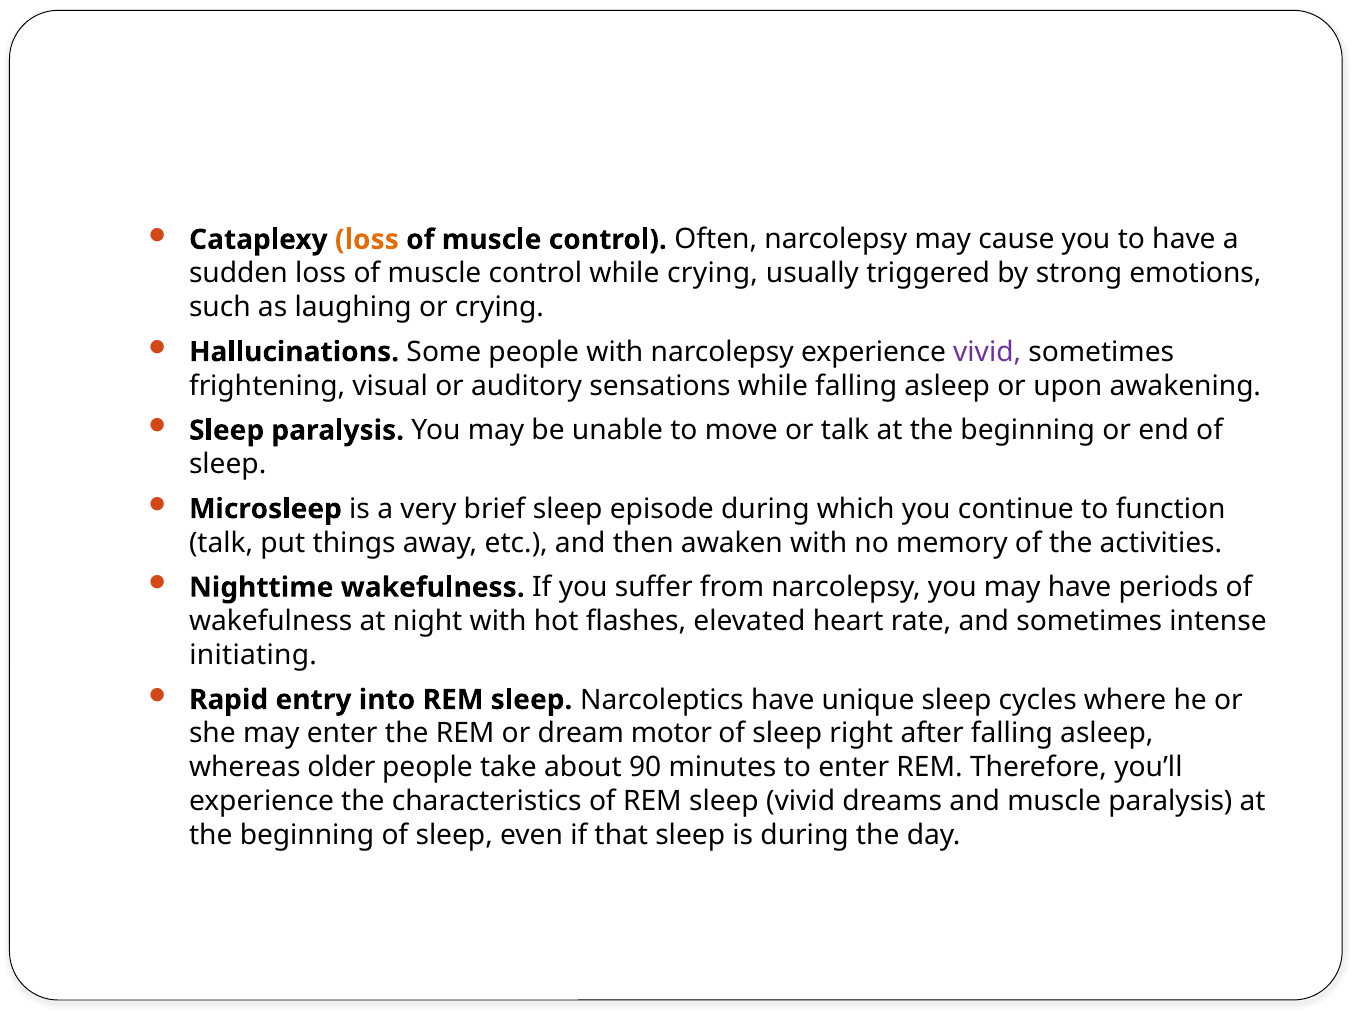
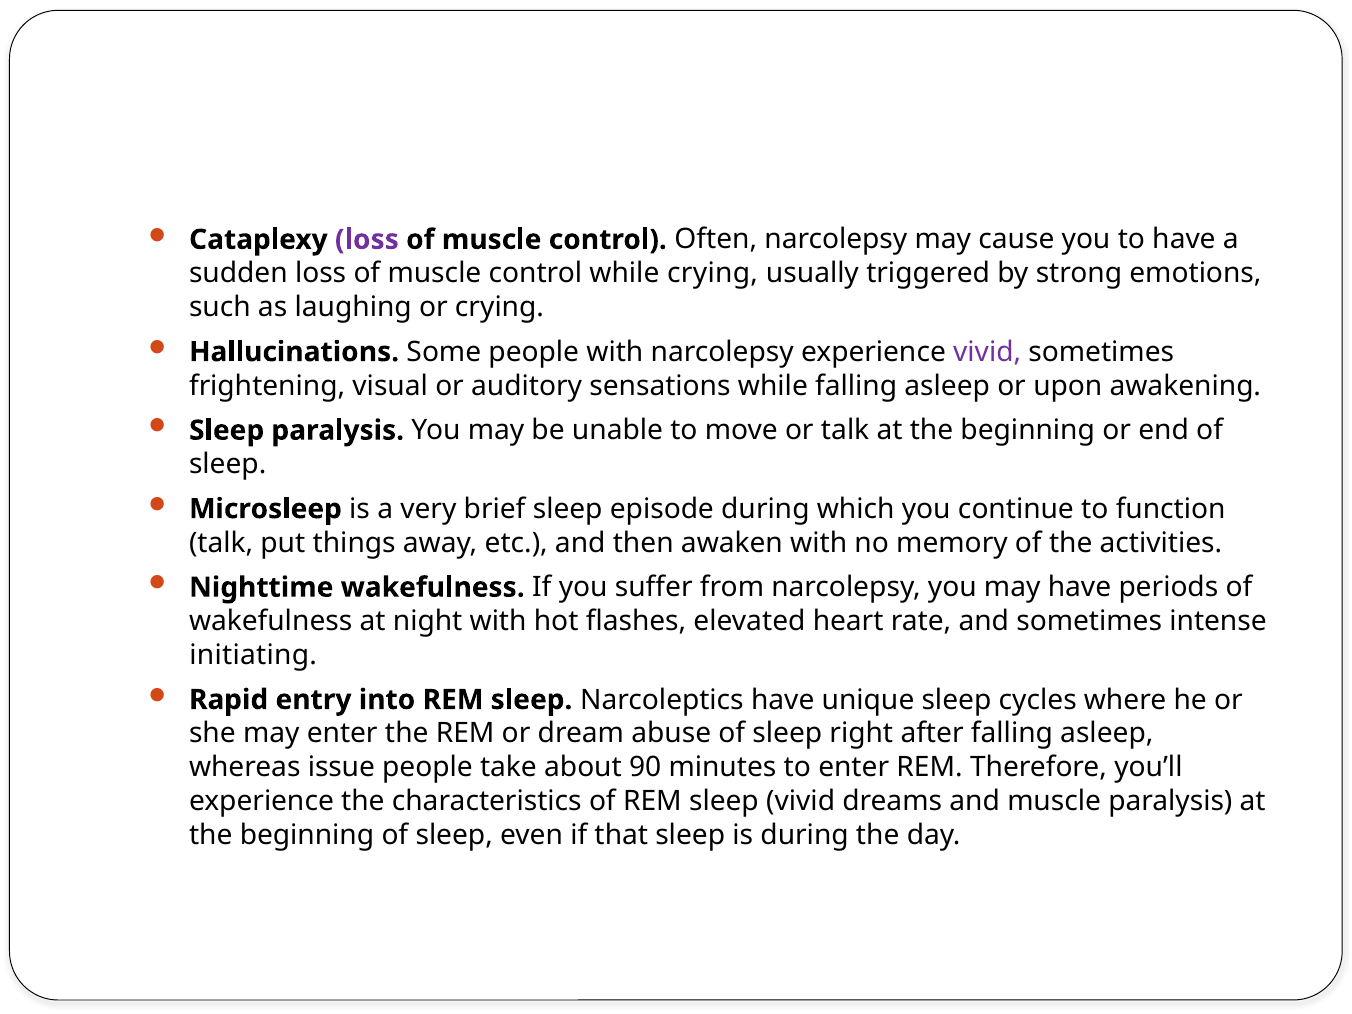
loss colour: orange -> purple (367, 240)
motor: motor -> abuse (671, 734)
older: older -> issue (341, 767)
